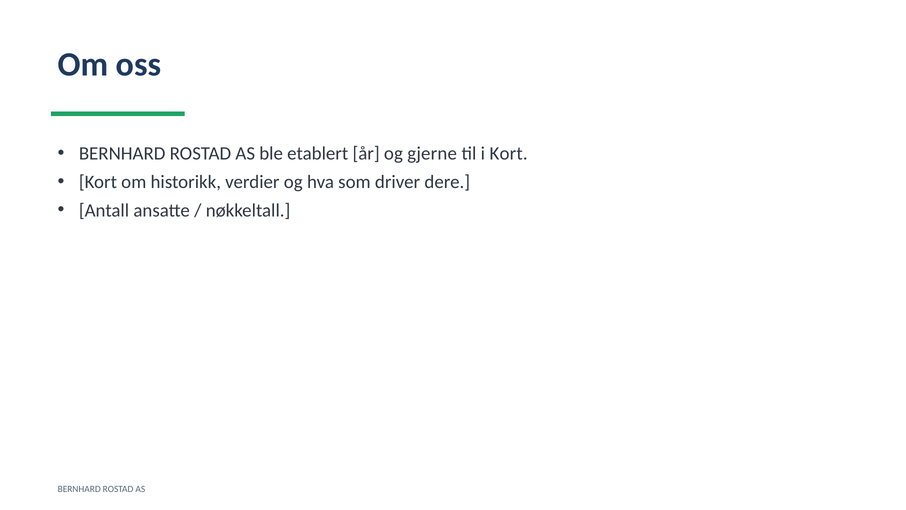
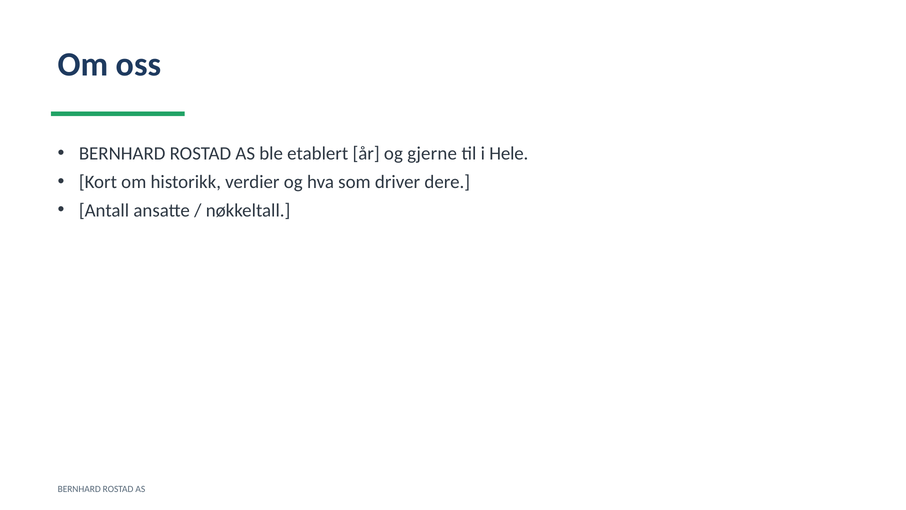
i Kort: Kort -> Hele (509, 153)
